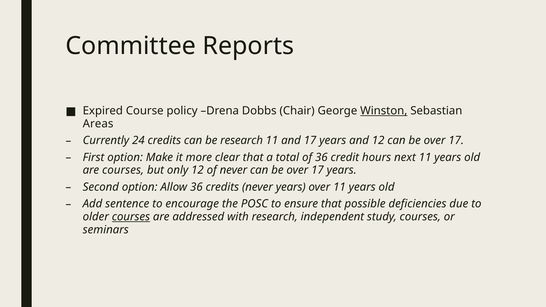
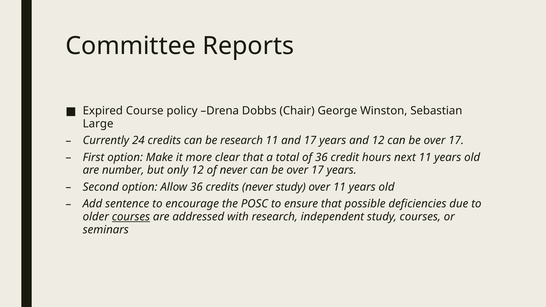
Winston underline: present -> none (384, 111)
Areas: Areas -> Large (98, 124)
are courses: courses -> number (123, 170)
never years: years -> study (291, 187)
